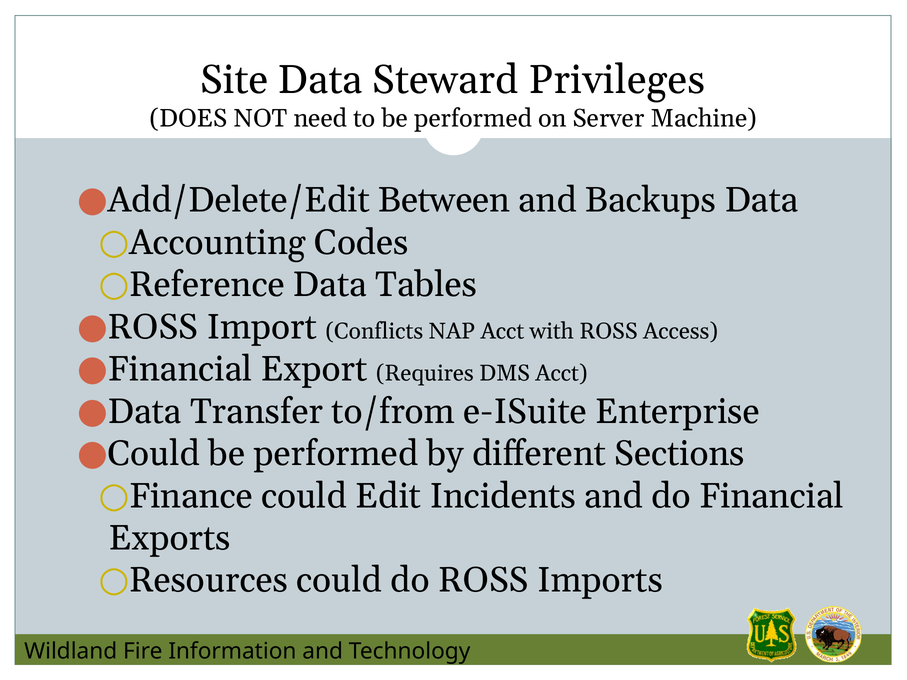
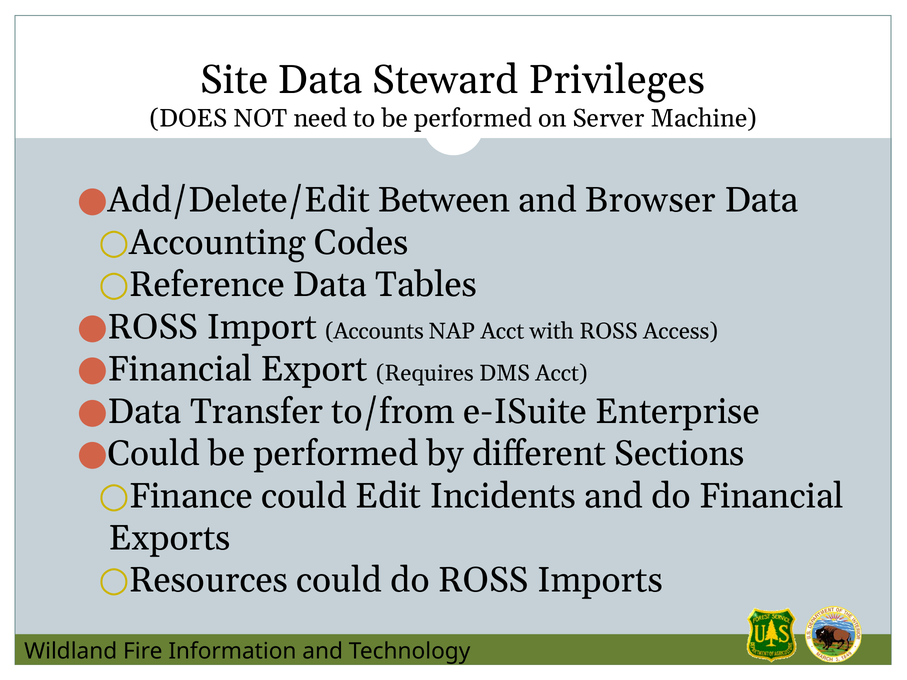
Backups: Backups -> Browser (651, 200)
Conflicts: Conflicts -> Accounts (375, 331)
